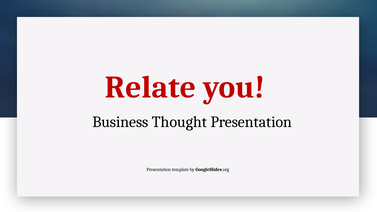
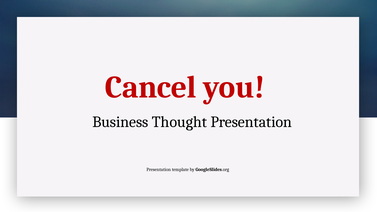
Relate: Relate -> Cancel (151, 87)
